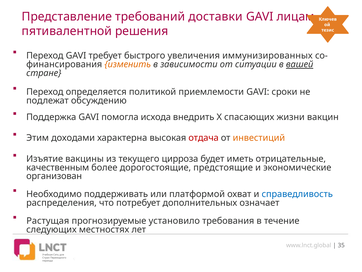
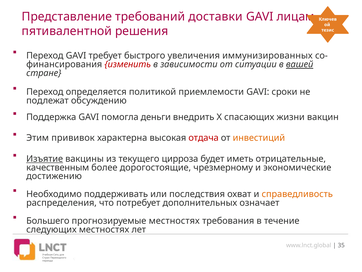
изменить colour: orange -> red (128, 64)
исхода: исхода -> деньги (156, 117)
доходами: доходами -> прививок (73, 138)
Изъятие underline: none -> present (45, 159)
предстоящие: предстоящие -> чрезмерному (223, 167)
организован: организован -> достижению (54, 176)
платформой: платформой -> последствия (197, 194)
справедливость colour: blue -> orange (297, 194)
Растущая: Растущая -> Большего (48, 221)
прогнозируемые установило: установило -> местностях (174, 221)
